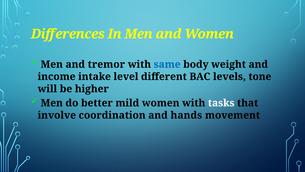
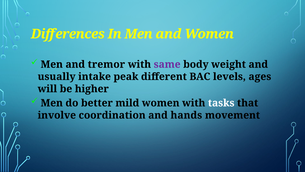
same colour: blue -> purple (167, 64)
income: income -> usually (57, 76)
level: level -> peak (126, 76)
tone: tone -> ages (260, 76)
